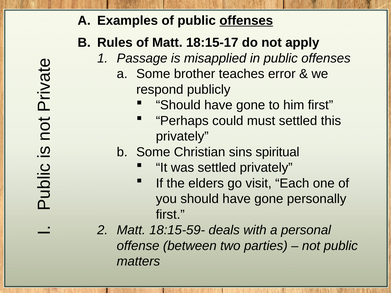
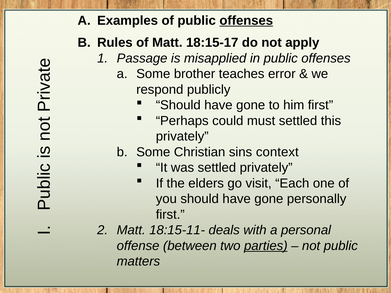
spiritual: spiritual -> context (277, 152)
18:15-59-: 18:15-59- -> 18:15-11- (177, 230)
parties underline: none -> present (266, 246)
